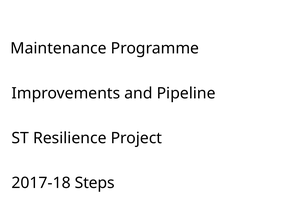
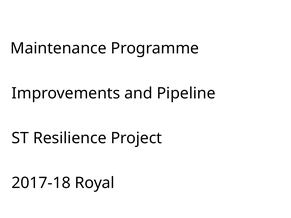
Steps: Steps -> Royal (95, 183)
